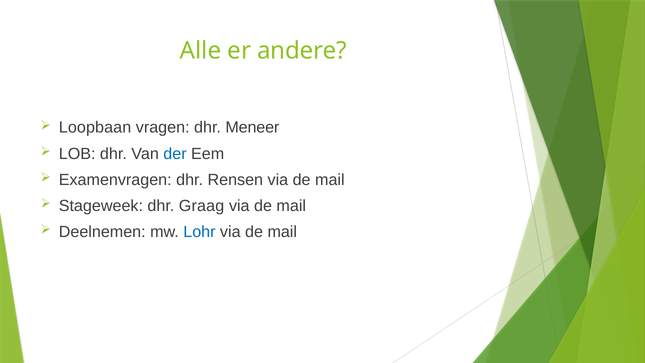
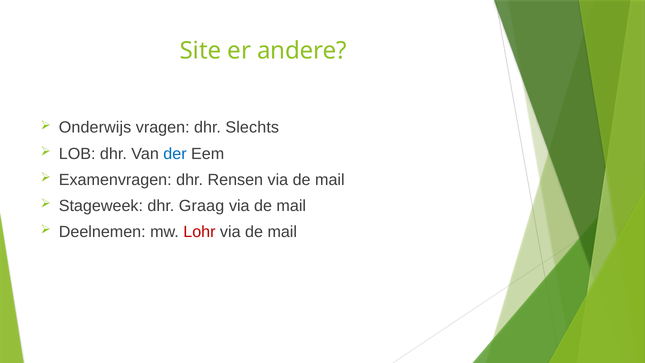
Alle: Alle -> Site (201, 51)
Loopbaan: Loopbaan -> Onderwijs (95, 128)
Meneer: Meneer -> Slechts (252, 128)
Lohr colour: blue -> red (199, 232)
